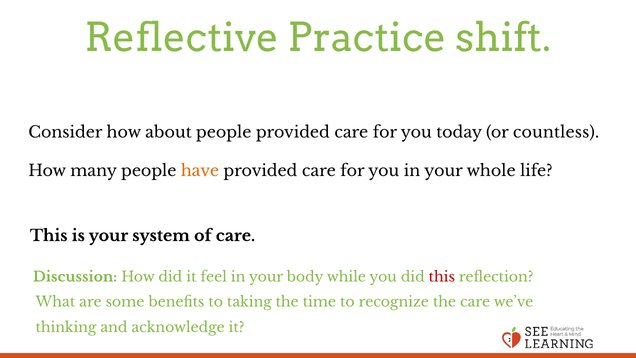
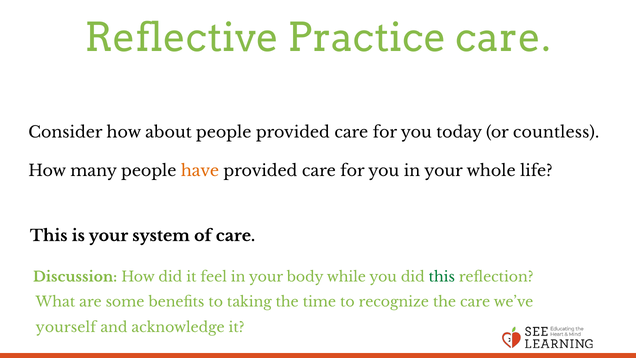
Practice shift: shift -> care (503, 38)
this colour: red -> green (442, 277)
thinking: thinking -> yourself (66, 328)
